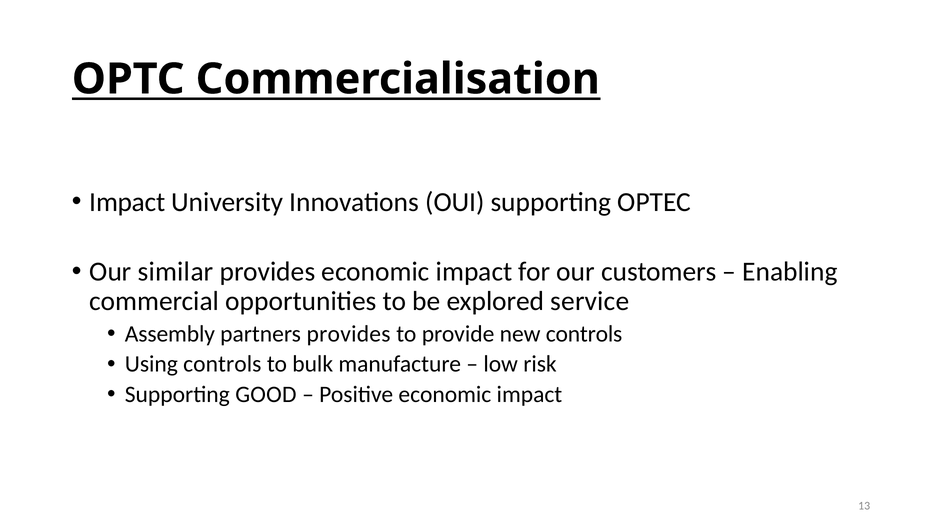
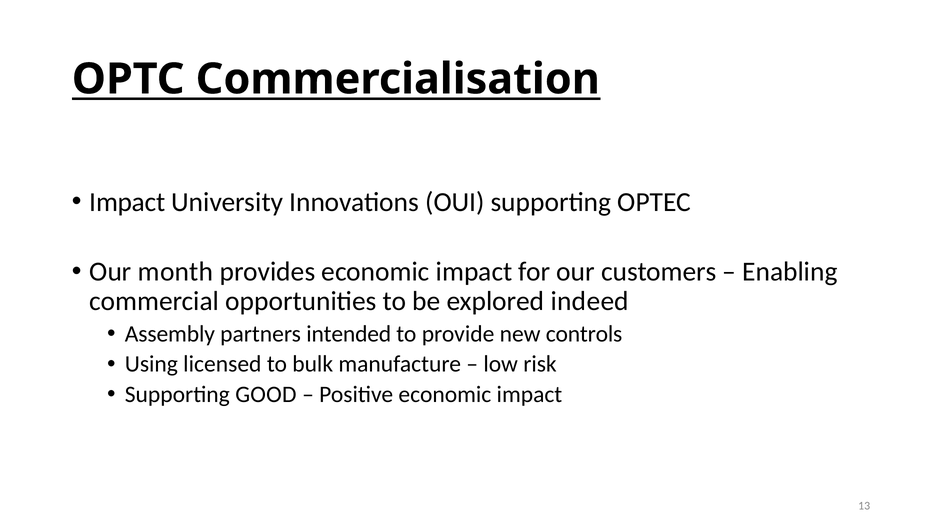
similar: similar -> month (176, 272)
service: service -> indeed (590, 301)
partners provides: provides -> intended (349, 334)
Using controls: controls -> licensed (222, 364)
